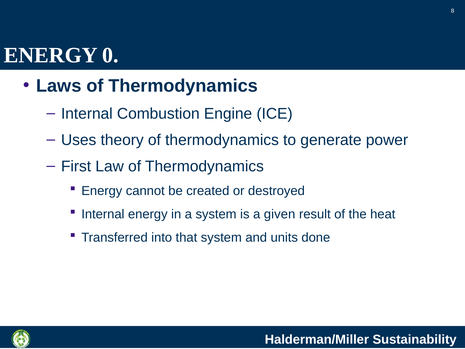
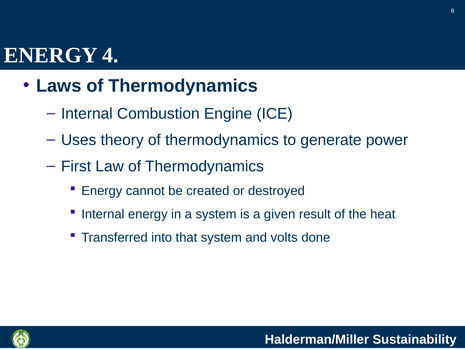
0: 0 -> 4 (111, 55)
units: units -> volts (284, 237)
